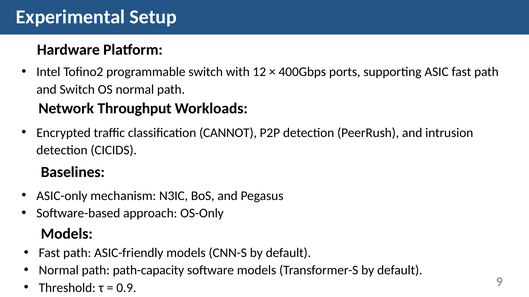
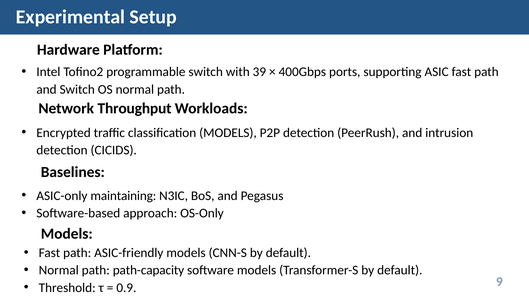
12: 12 -> 39 (259, 72)
classification CANNOT: CANNOT -> MODELS (228, 133)
mechanism: mechanism -> maintaining (123, 196)
